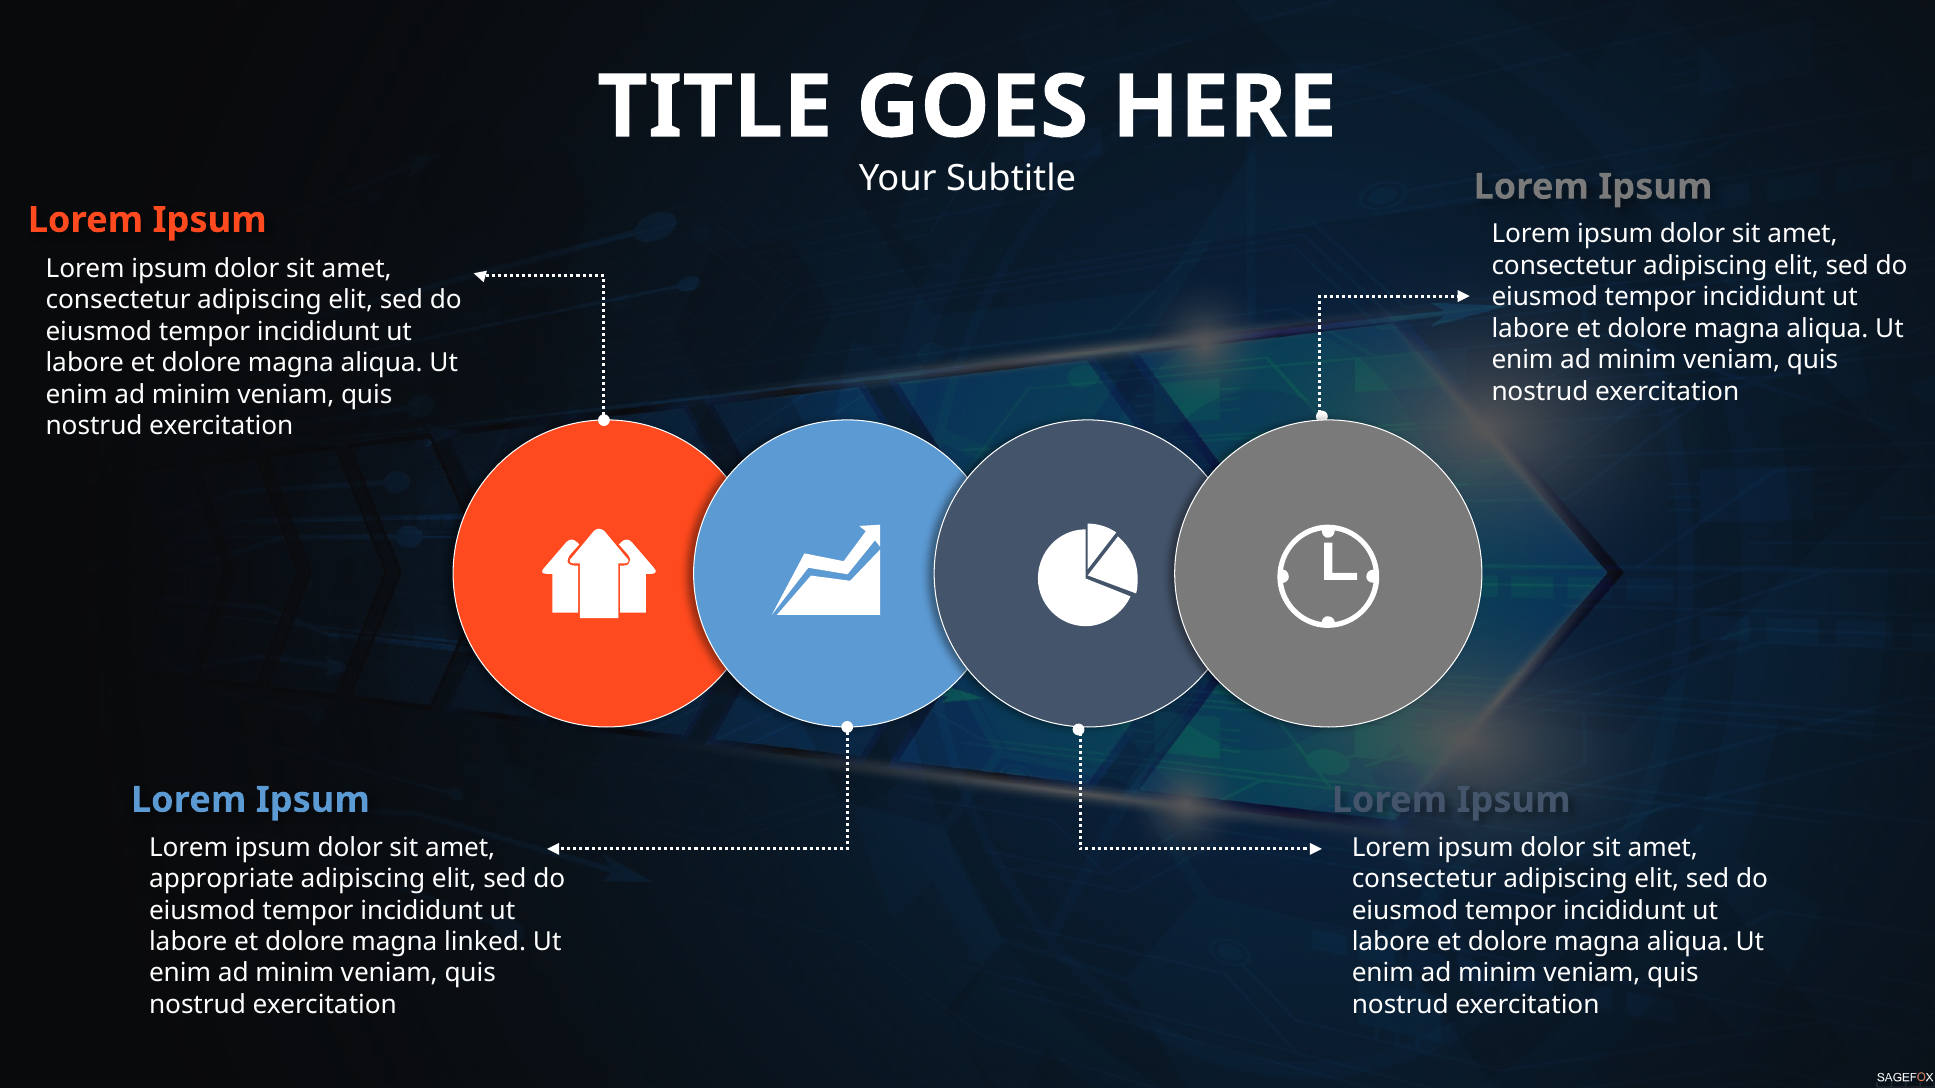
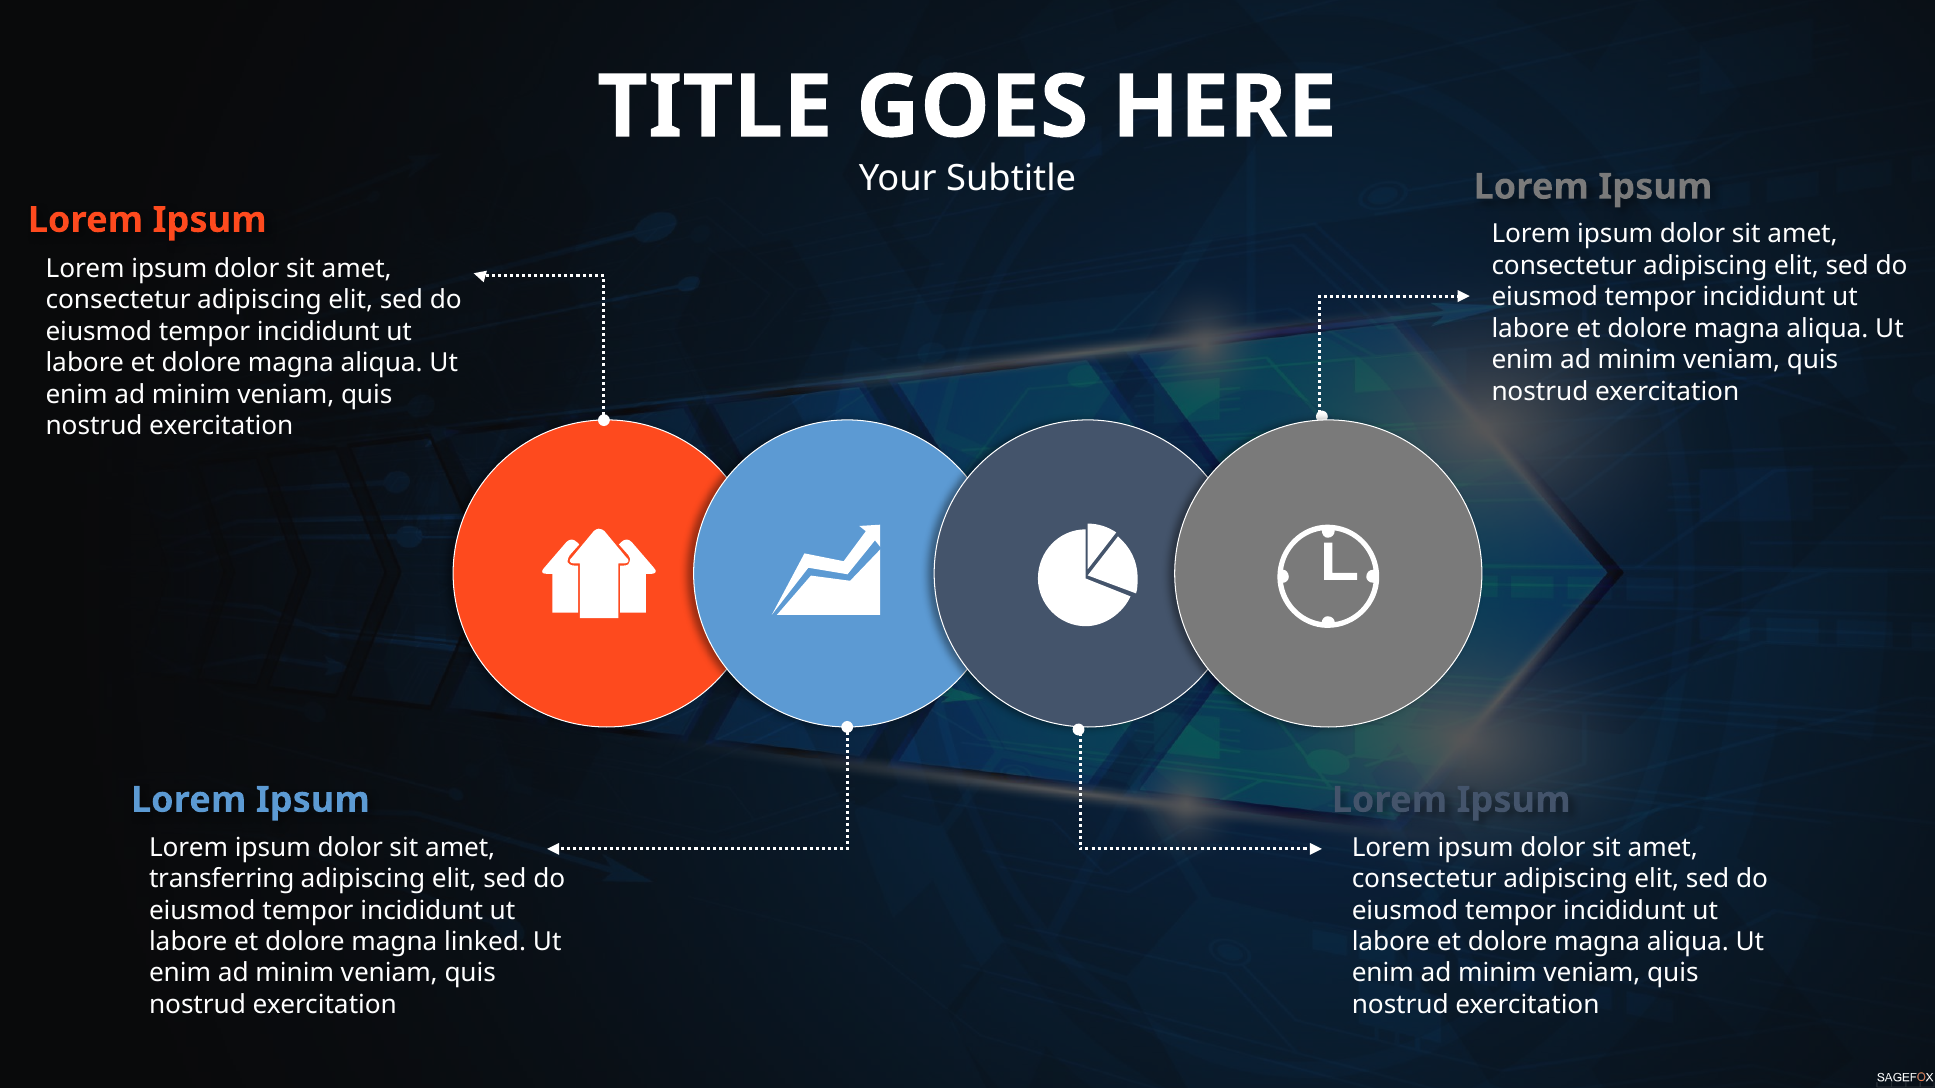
appropriate: appropriate -> transferring (222, 879)
